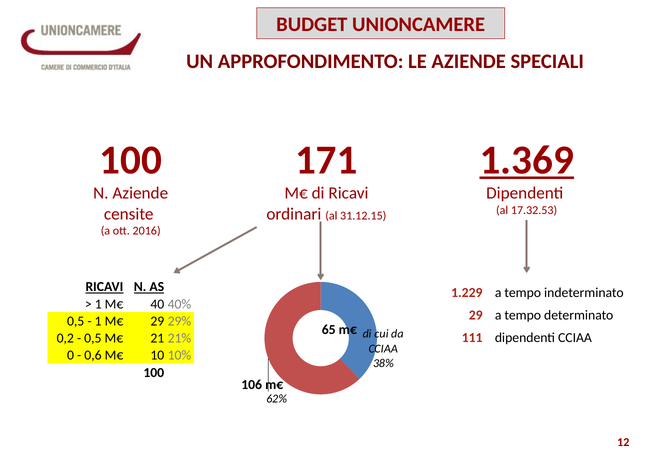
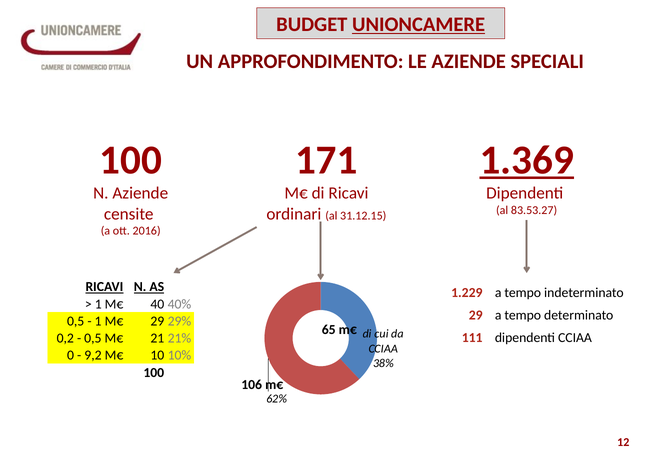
UNIONCAMERE underline: none -> present (419, 25)
17.32.53: 17.32.53 -> 83.53.27 (534, 211)
0,6: 0,6 -> 9,2 (93, 356)
